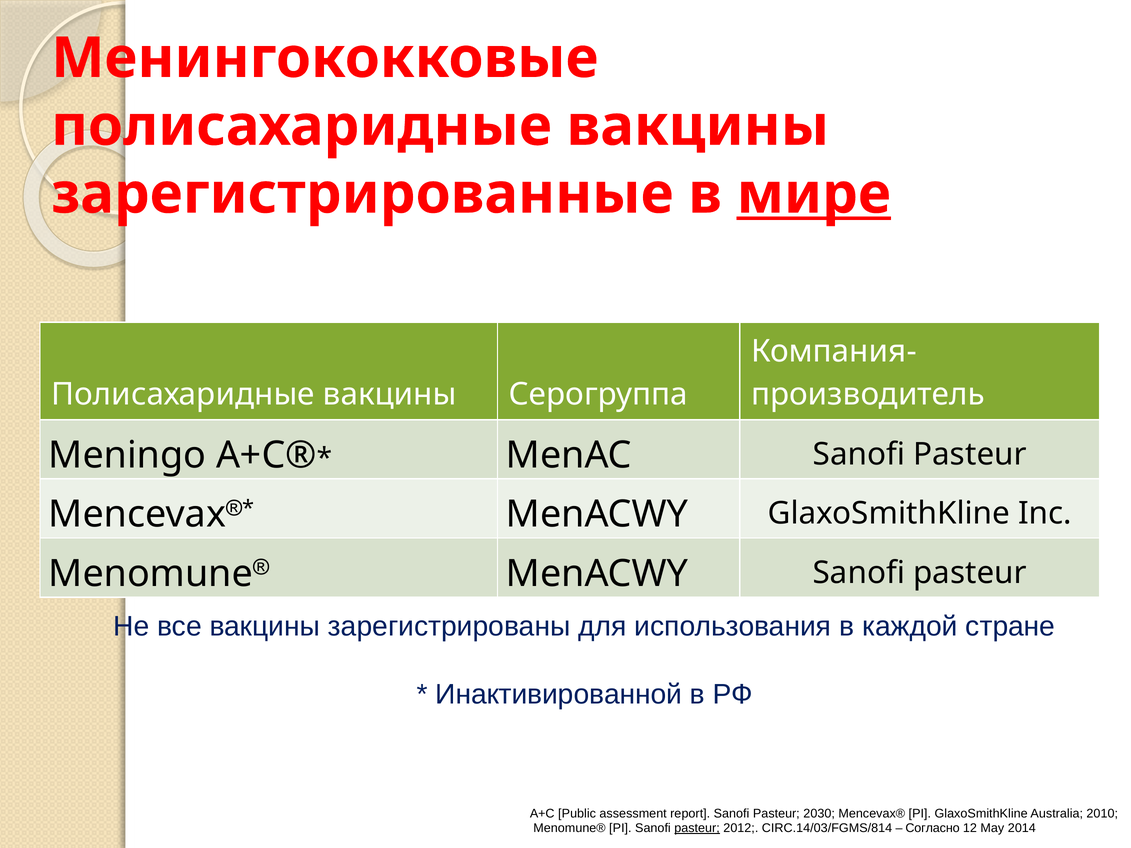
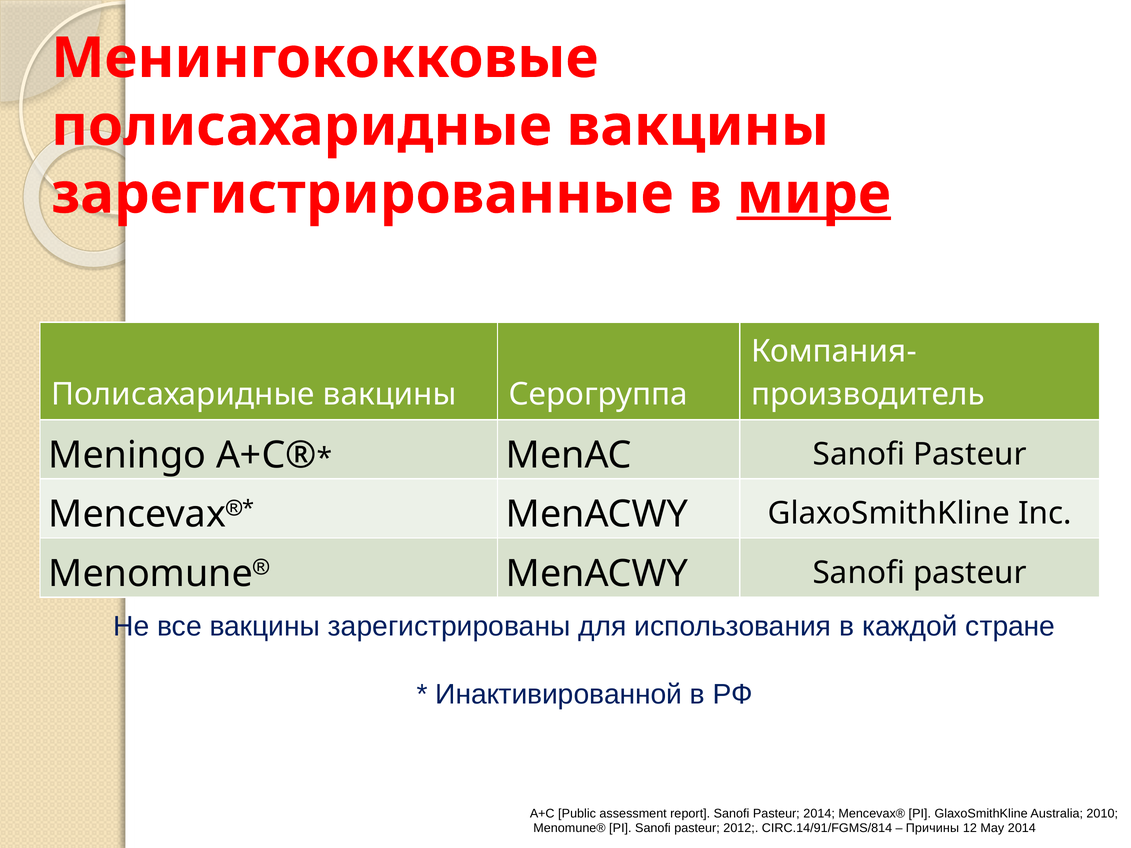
Pasteur 2030: 2030 -> 2014 (819, 814)
pasteur underline: present -> none (697, 828)
CIRC.14/03/FGMS/814: CIRC.14/03/FGMS/814 -> CIRC.14/91/FGMS/814 (827, 828)
Согласно: Согласно -> Причины (932, 828)
